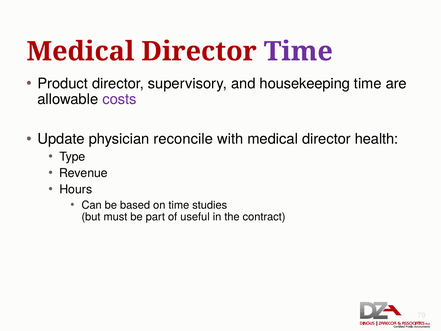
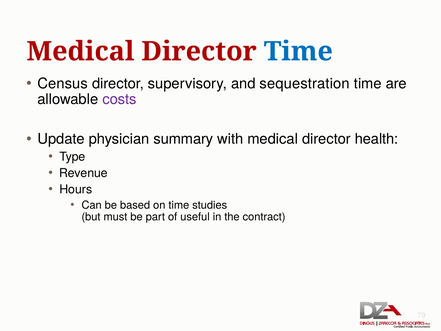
Time colour: purple -> blue (298, 51)
Product: Product -> Census (63, 84)
housekeeping: housekeeping -> sequestration (305, 84)
reconcile: reconcile -> summary (183, 139)
